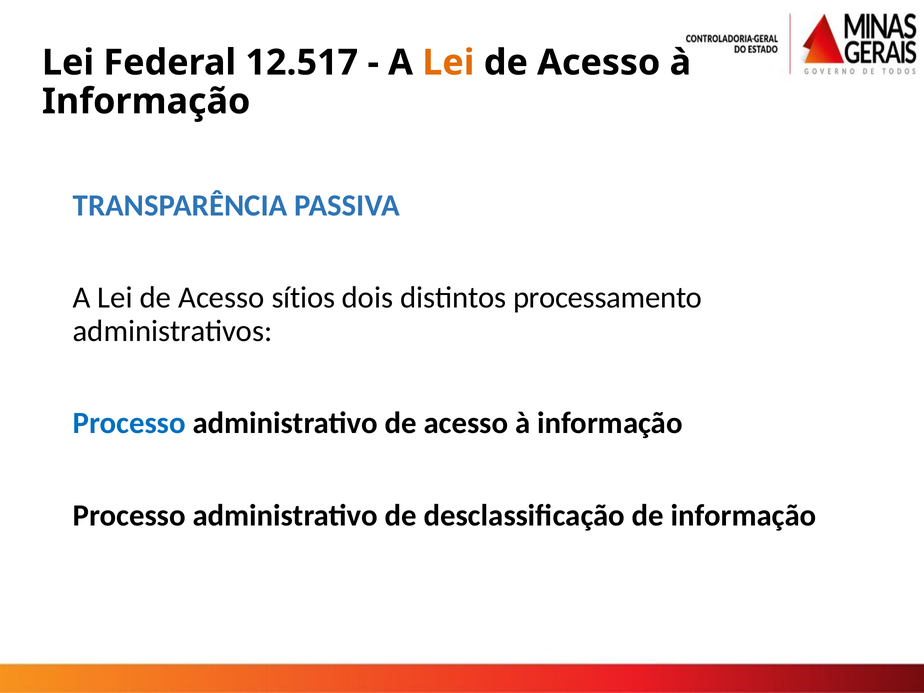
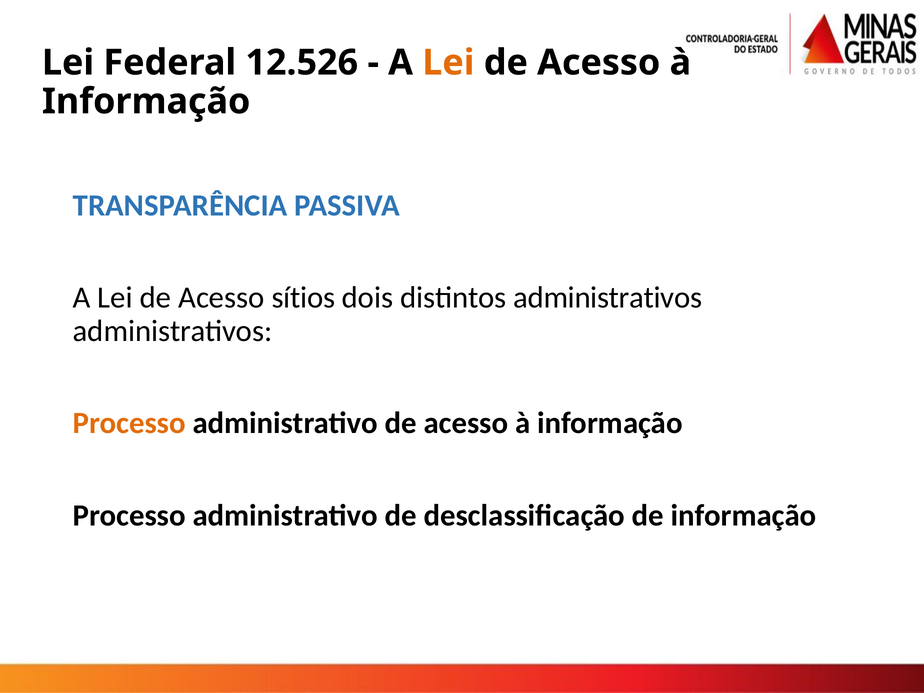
12.517: 12.517 -> 12.526 (302, 63)
distintos processamento: processamento -> administrativos (608, 298)
Processo colour: blue -> orange (129, 423)
